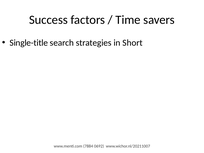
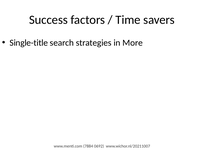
Short: Short -> More (133, 43)
